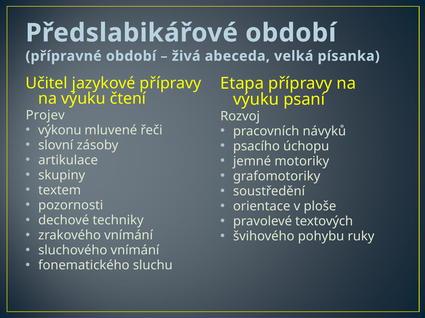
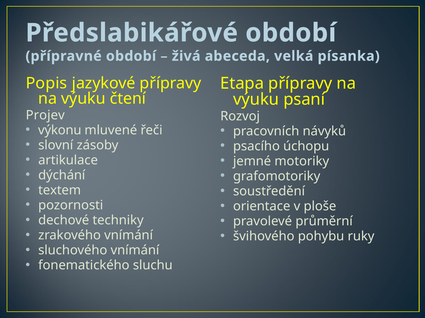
Učitel: Učitel -> Popis (47, 83)
skupiny: skupiny -> dýchání (62, 176)
textových: textových -> průměrní (324, 222)
